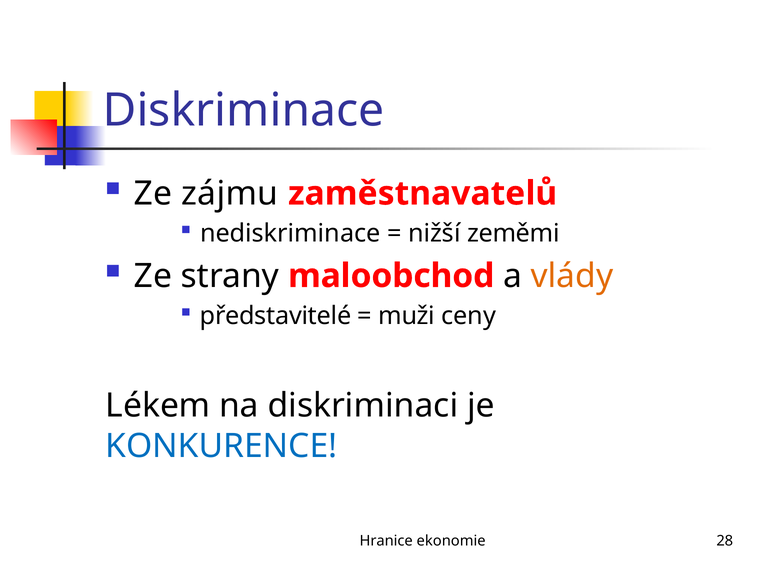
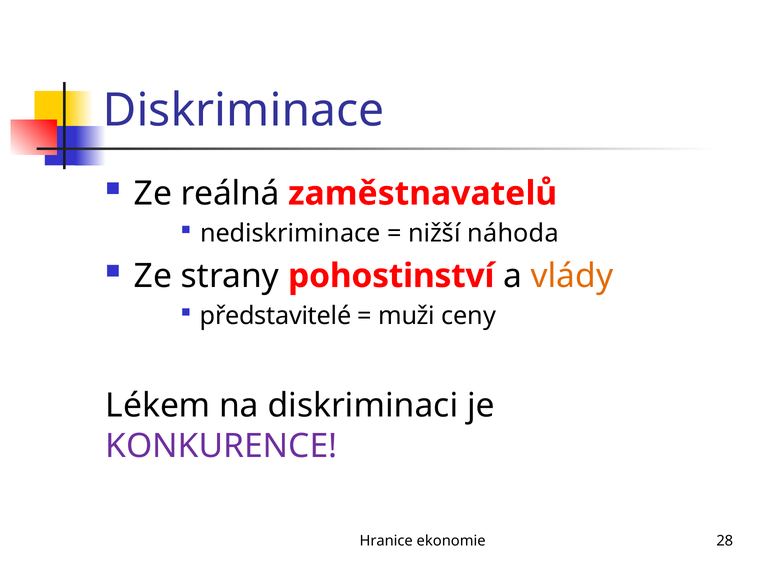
zájmu: zájmu -> reálná (230, 193)
zeměmi: zeměmi -> náhoda (513, 233)
maloobchod: maloobchod -> pohostinství (391, 276)
KONKURENCE colour: blue -> purple (221, 446)
